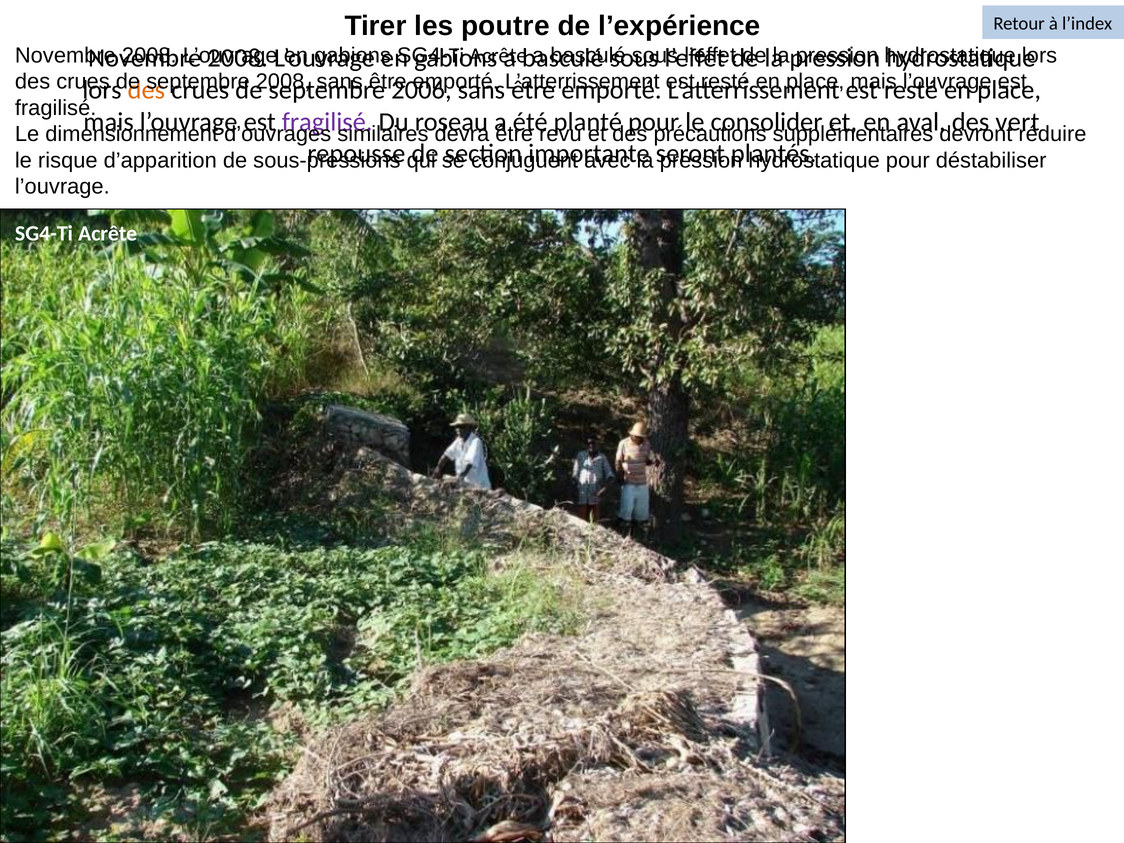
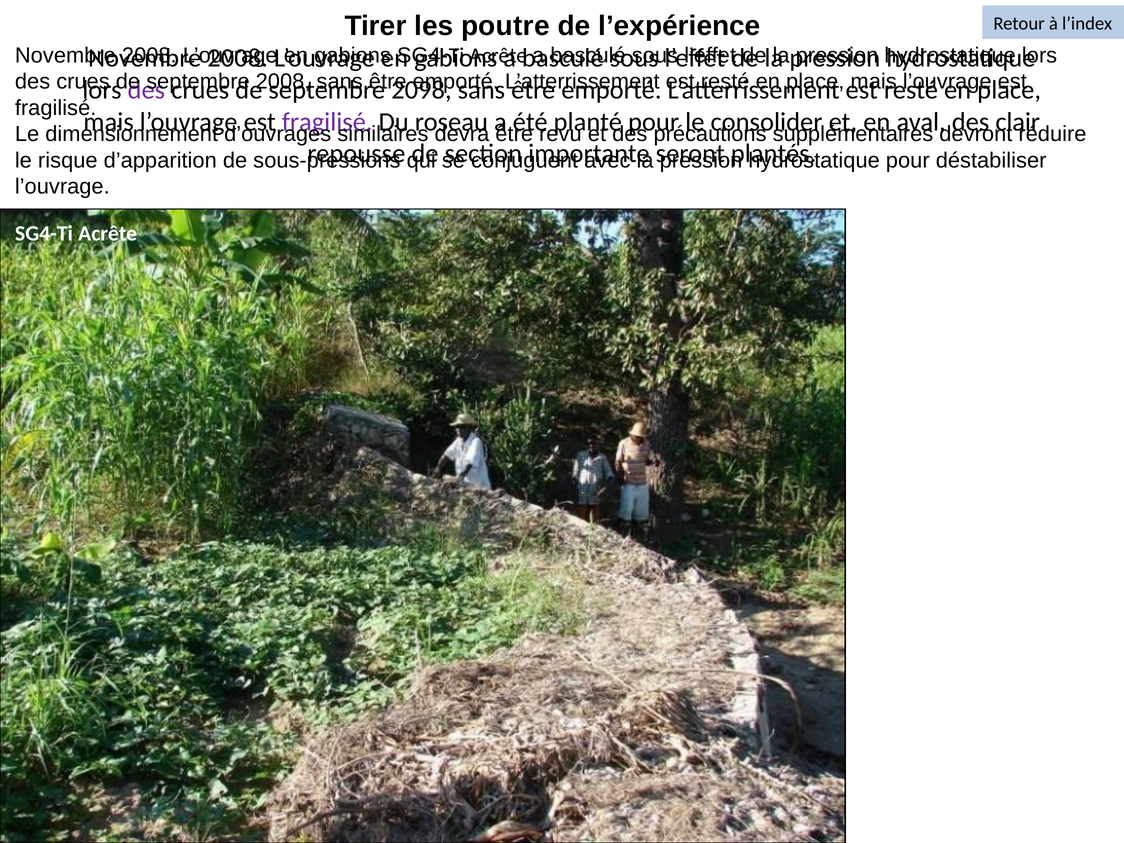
des colour: orange -> purple (146, 90)
2006: 2006 -> 2098 (421, 90)
vert: vert -> clair (1018, 122)
